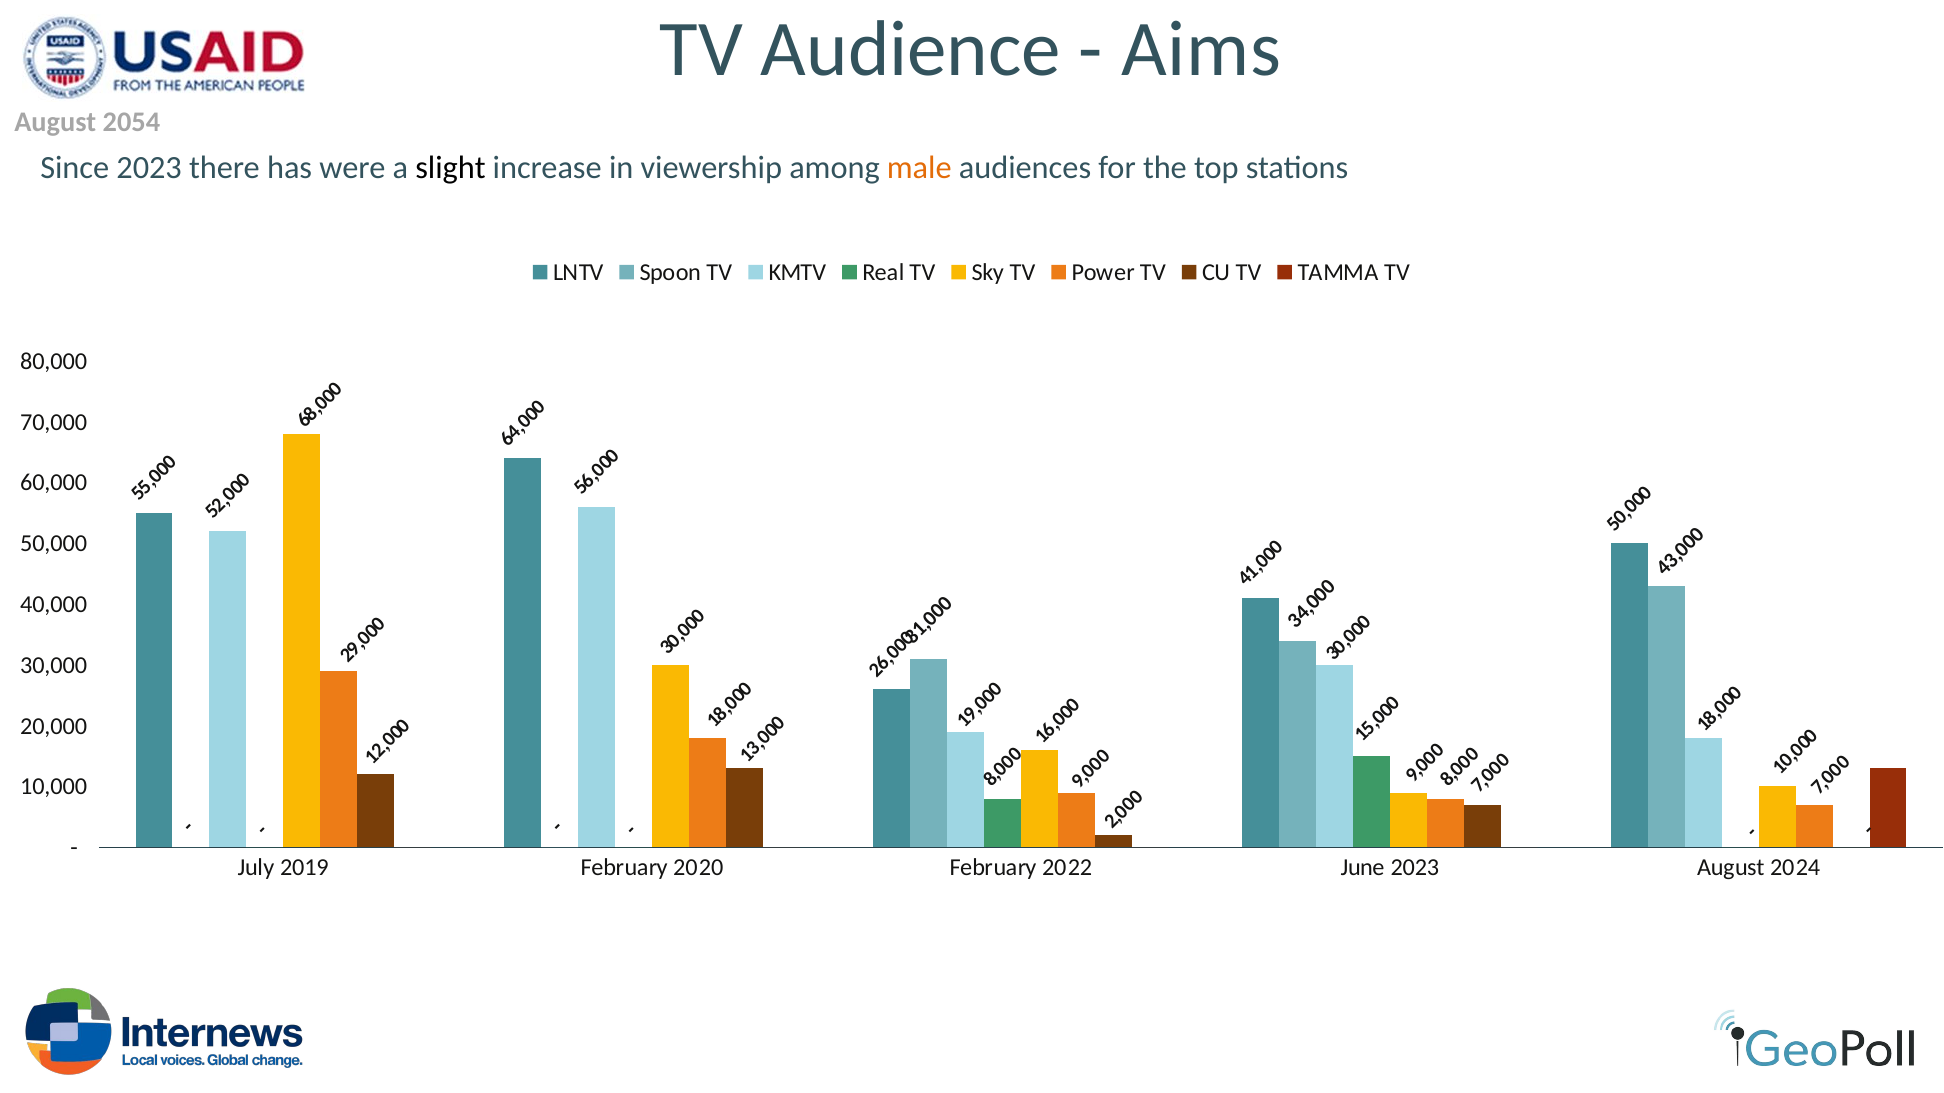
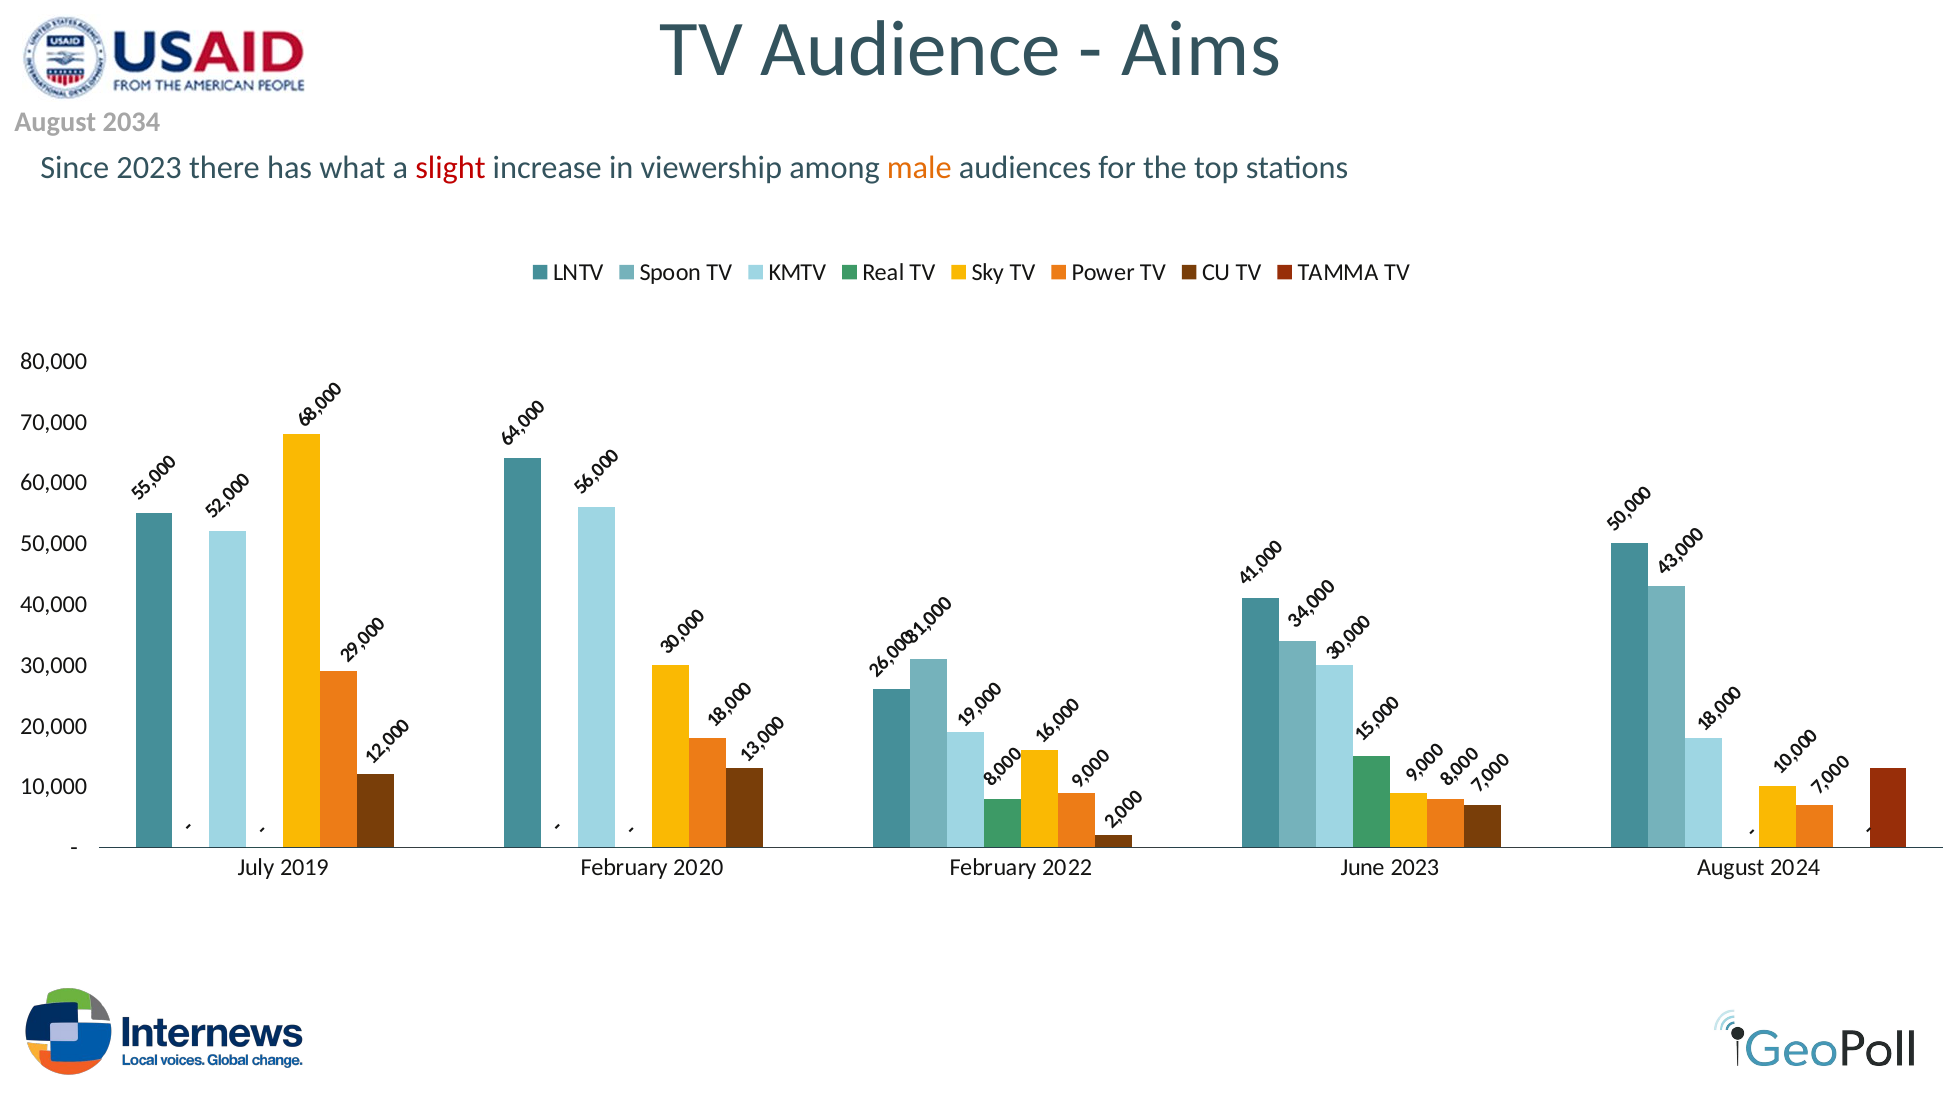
2054: 2054 -> 2034 (131, 122)
were: were -> what (352, 168)
slight colour: black -> red (450, 168)
